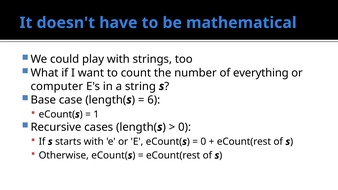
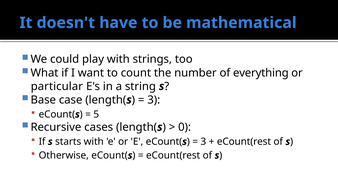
computer: computer -> particular (57, 86)
6: 6 -> 3 (154, 100)
1: 1 -> 5 (96, 114)
0: 0 -> 3 (203, 142)
